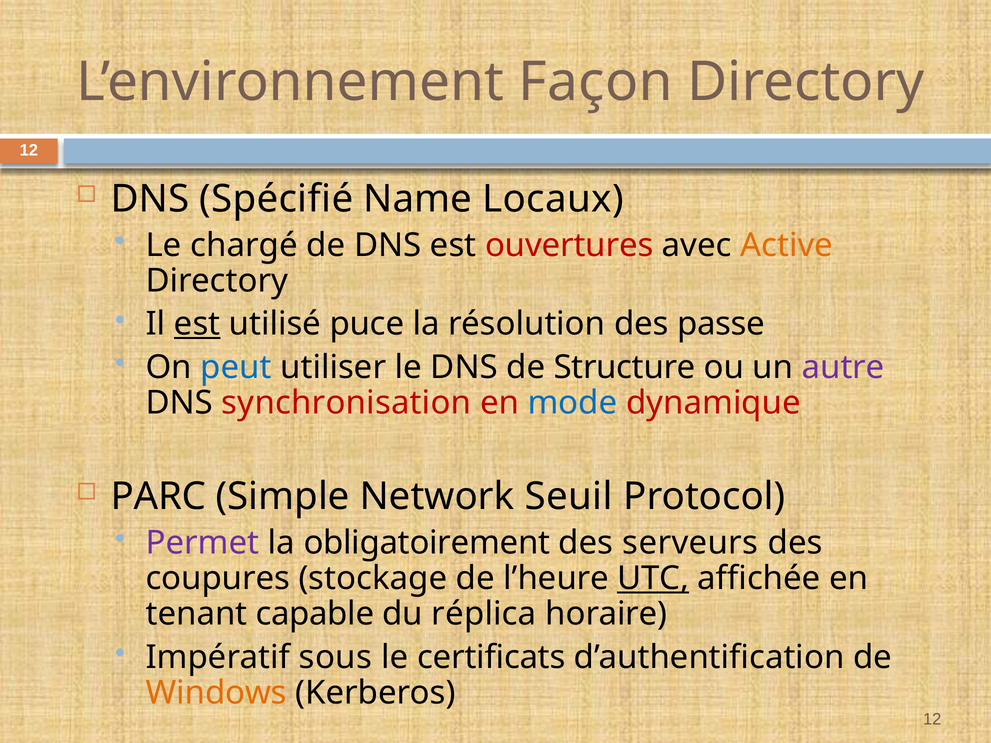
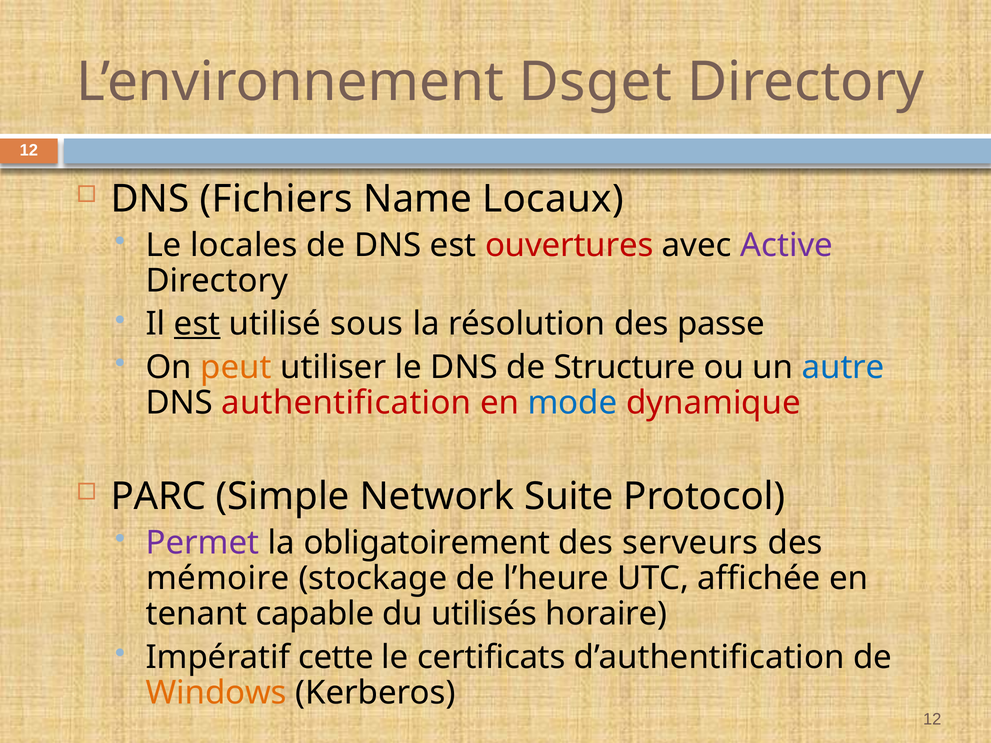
Façon: Façon -> Dsget (595, 82)
Spécifié: Spécifié -> Fichiers (276, 199)
chargé: chargé -> locales (244, 245)
Active colour: orange -> purple (787, 245)
puce: puce -> sous (367, 324)
peut colour: blue -> orange (236, 367)
autre colour: purple -> blue (843, 367)
synchronisation: synchronisation -> authentification (346, 403)
Seuil: Seuil -> Suite (569, 497)
coupures: coupures -> mémoire (218, 578)
UTC underline: present -> none (653, 578)
réplica: réplica -> utilisés (484, 614)
sous: sous -> cette (336, 657)
